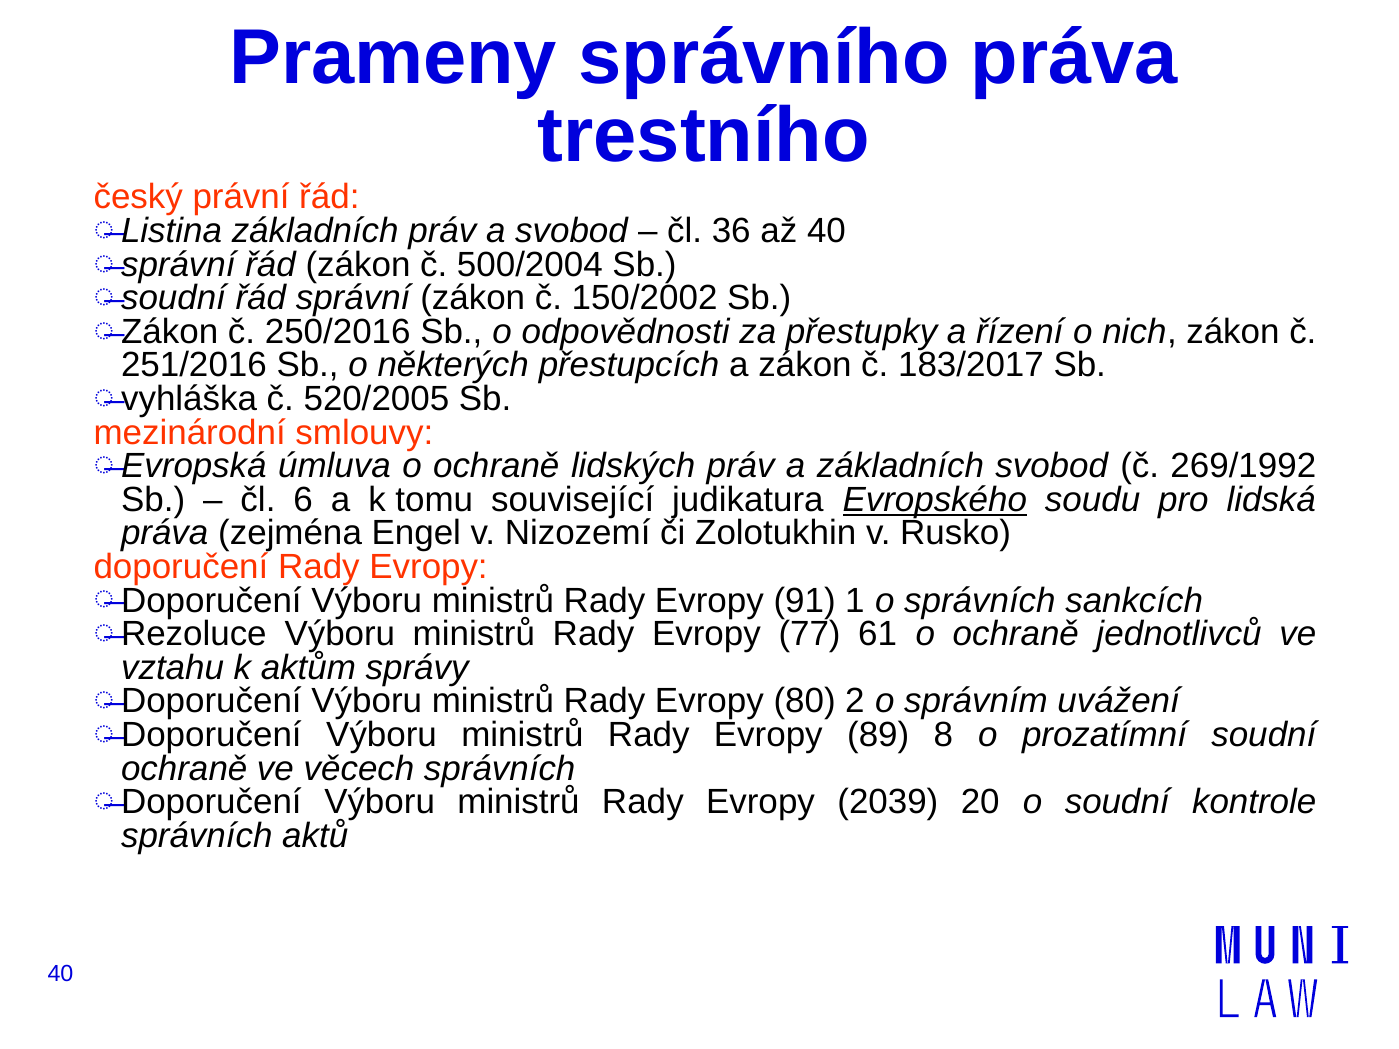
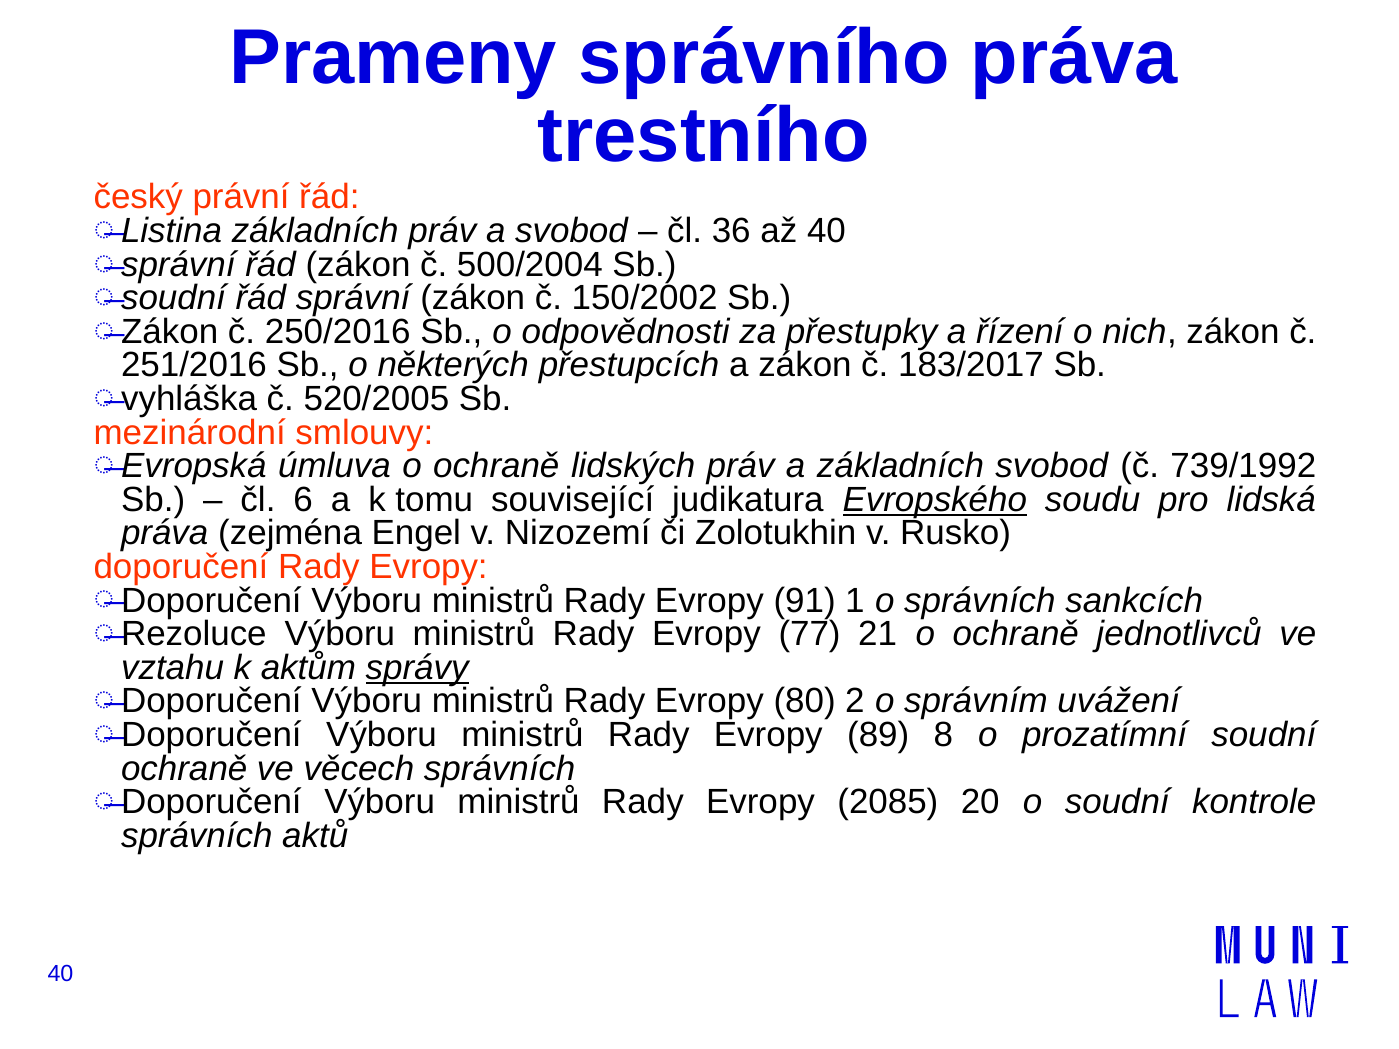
269/1992: 269/1992 -> 739/1992 (1243, 466)
61: 61 -> 21 (878, 634)
správy underline: none -> present (417, 668)
2039: 2039 -> 2085 (888, 802)
